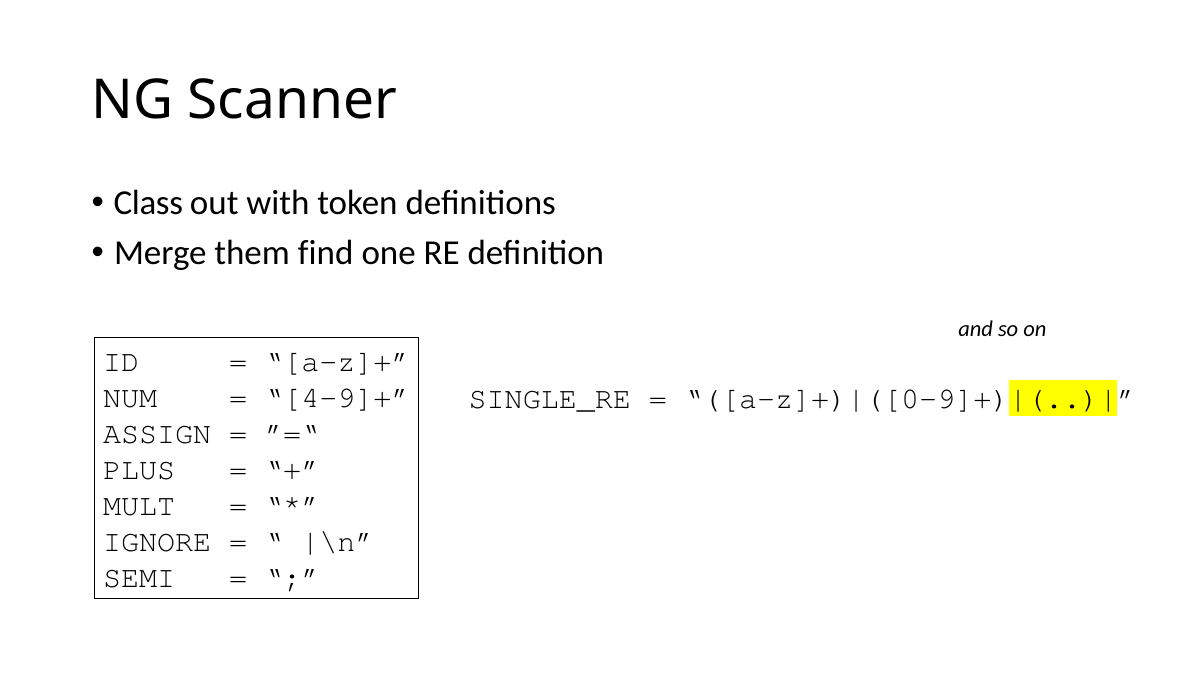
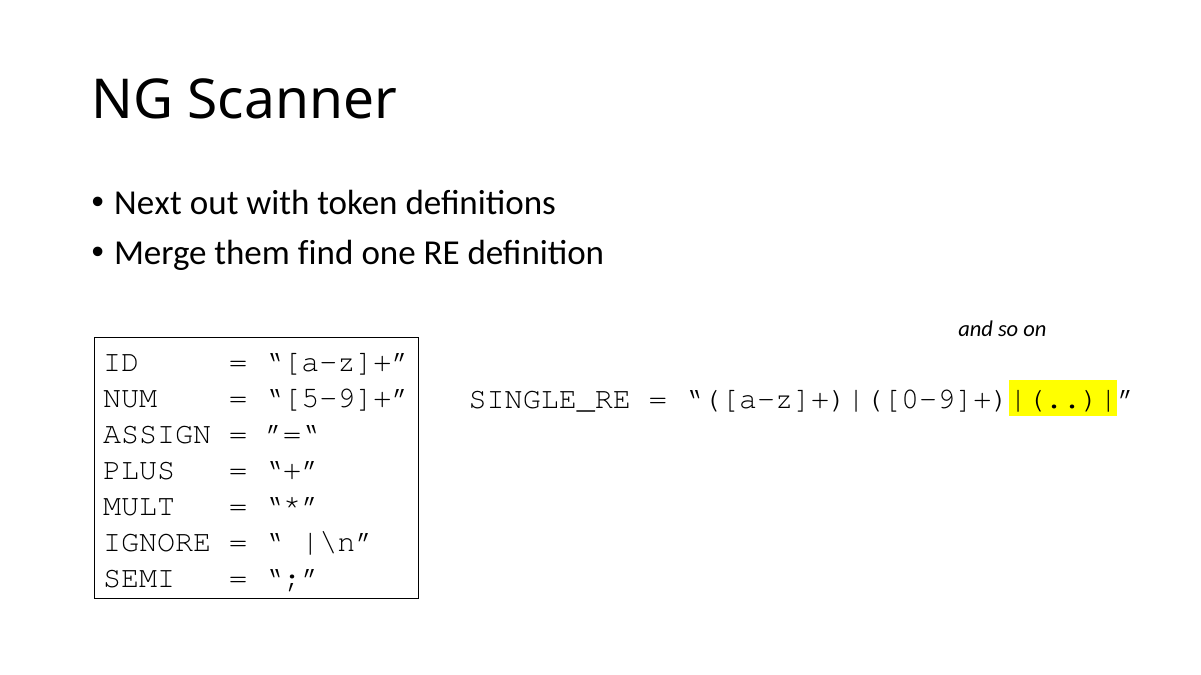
Class: Class -> Next (148, 203)
4-9]+: 4-9]+ -> 5-9]+ (337, 398)
